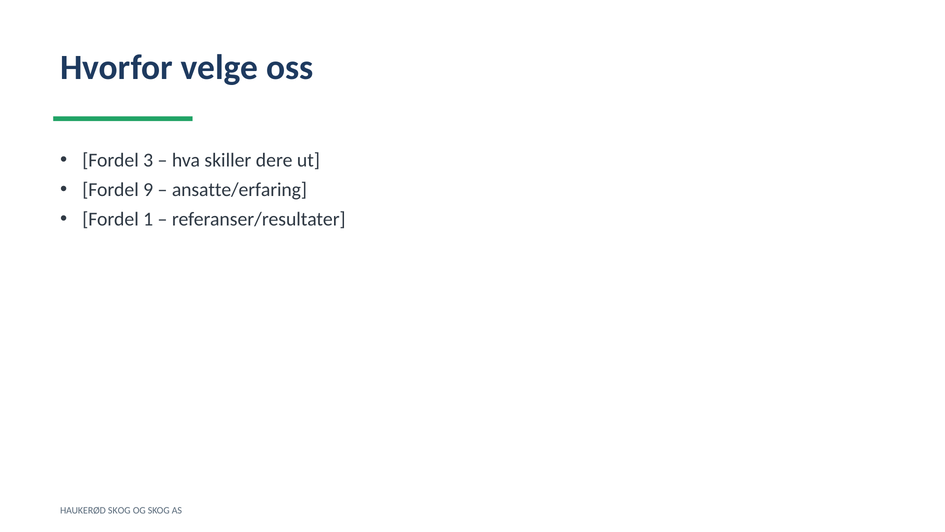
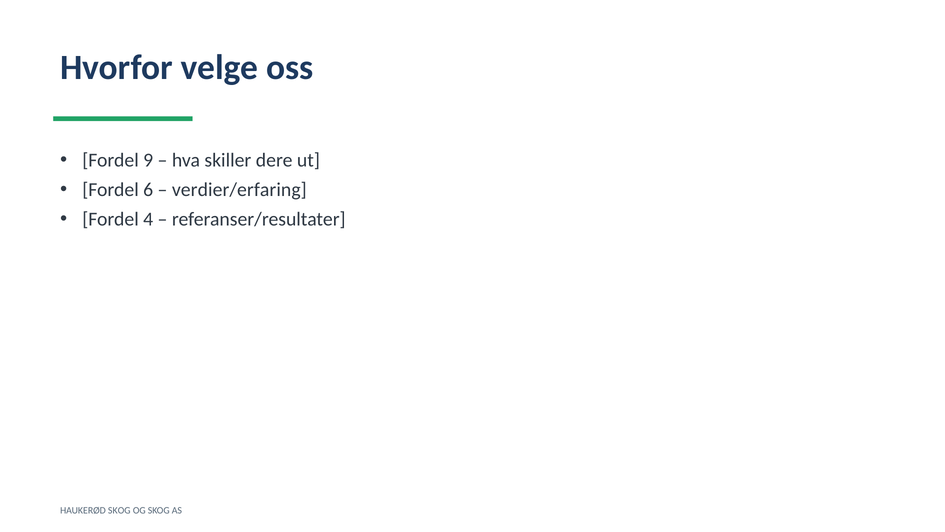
3: 3 -> 9 (148, 160)
9: 9 -> 6 (148, 190)
ansatte/erfaring: ansatte/erfaring -> verdier/erfaring (239, 190)
1: 1 -> 4 (148, 219)
